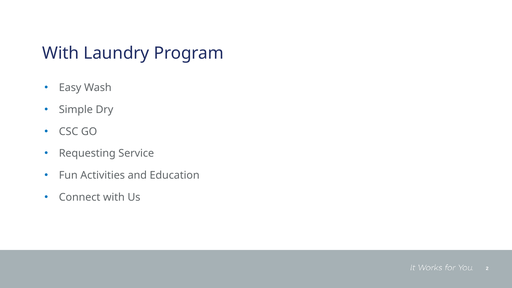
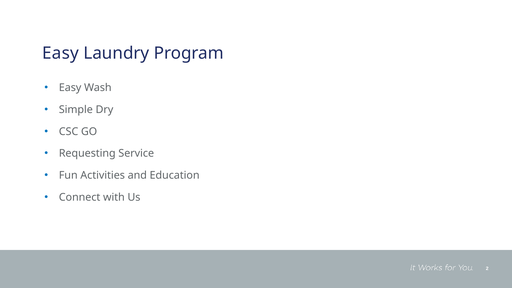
With: With -> Easy (61, 53)
